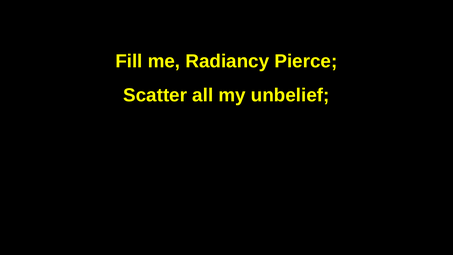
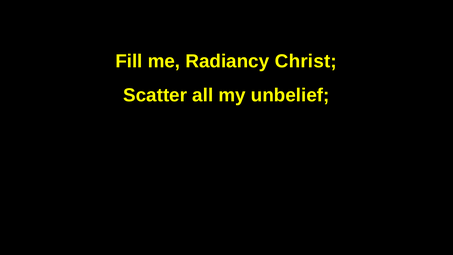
Pierce: Pierce -> Christ (306, 61)
